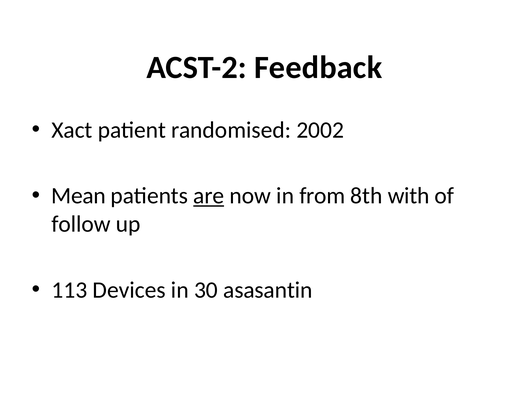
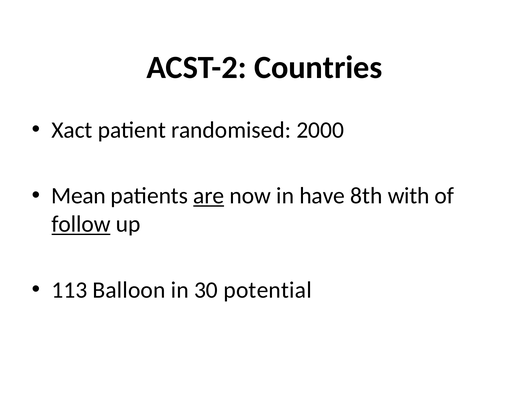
Feedback: Feedback -> Countries (318, 68)
2002: 2002 -> 2000 (320, 130)
from: from -> have (322, 196)
follow underline: none -> present (81, 224)
Devices: Devices -> Balloon (129, 290)
asasantin: asasantin -> potential (268, 290)
